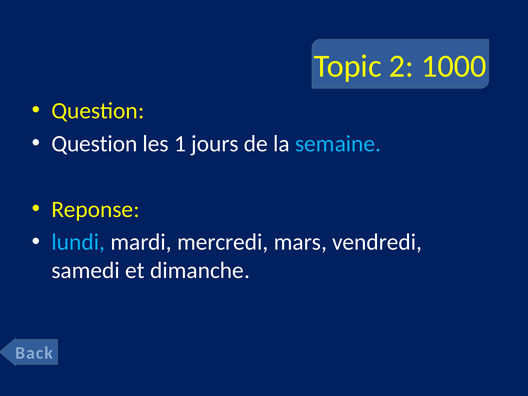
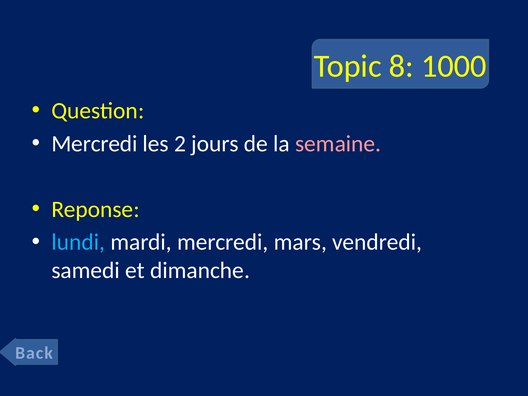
2: 2 -> 8 (401, 66)
Question: Question -> Mercredi (94, 144)
1: 1 -> 2 (180, 144)
semaine colour: light blue -> pink (338, 144)
